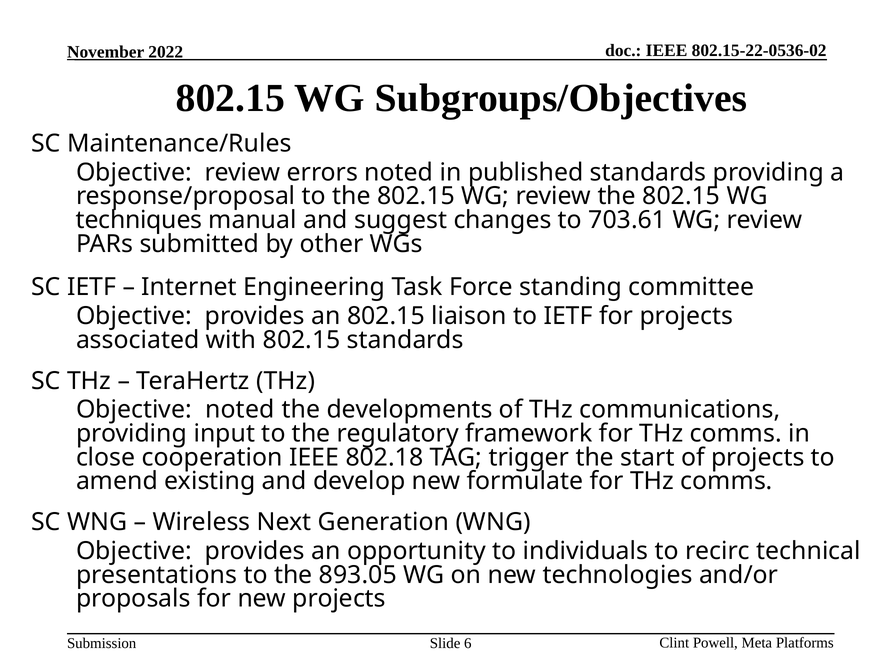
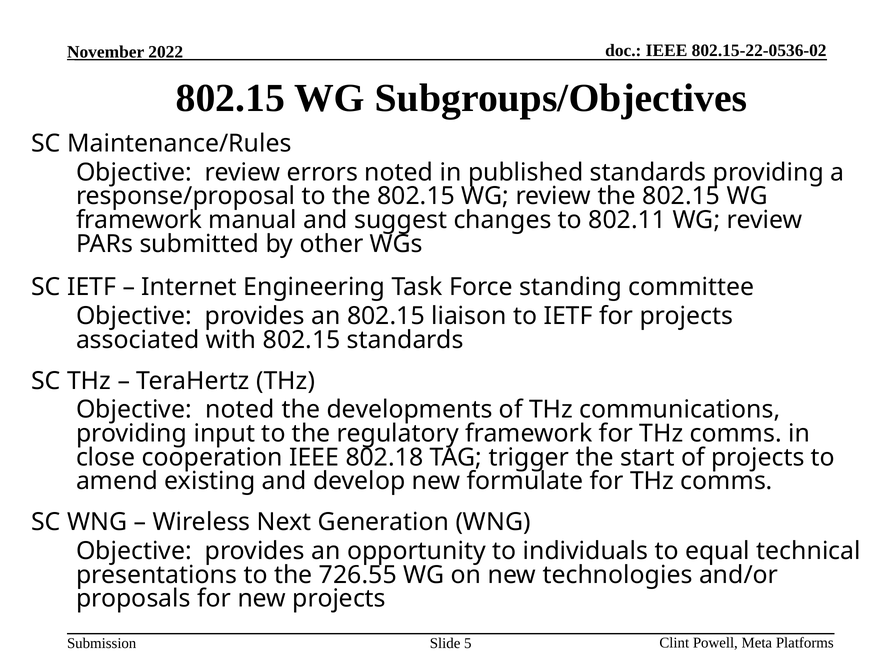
techniques: techniques -> framework (139, 220)
703.61: 703.61 -> 802.11 (627, 220)
recirc: recirc -> equal (718, 551)
893.05: 893.05 -> 726.55 (358, 574)
6: 6 -> 5 (468, 643)
